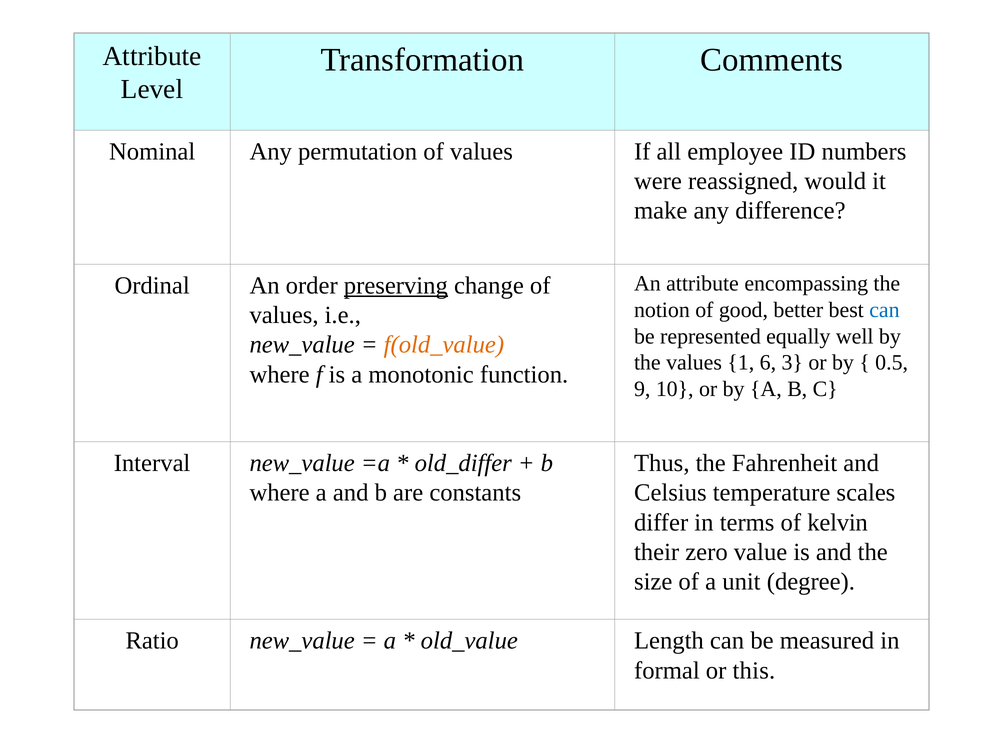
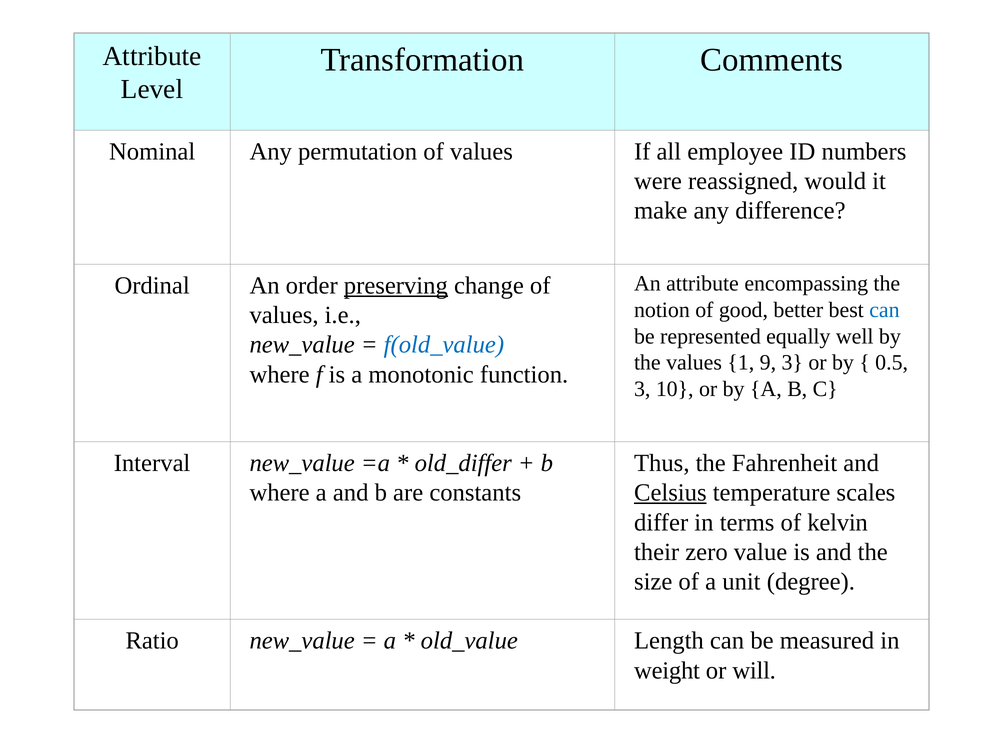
f(old_value colour: orange -> blue (444, 345)
6: 6 -> 9 (768, 363)
9: 9 -> 3 (642, 389)
Celsius underline: none -> present (670, 493)
formal: formal -> weight (667, 671)
this: this -> will (754, 671)
